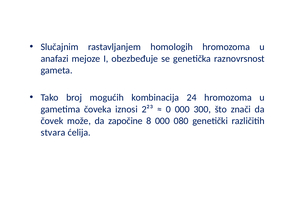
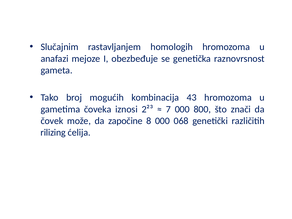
24: 24 -> 43 (192, 98)
0: 0 -> 7 (168, 109)
300: 300 -> 800 (202, 109)
080: 080 -> 068 (181, 121)
stvara: stvara -> rilizing (53, 133)
